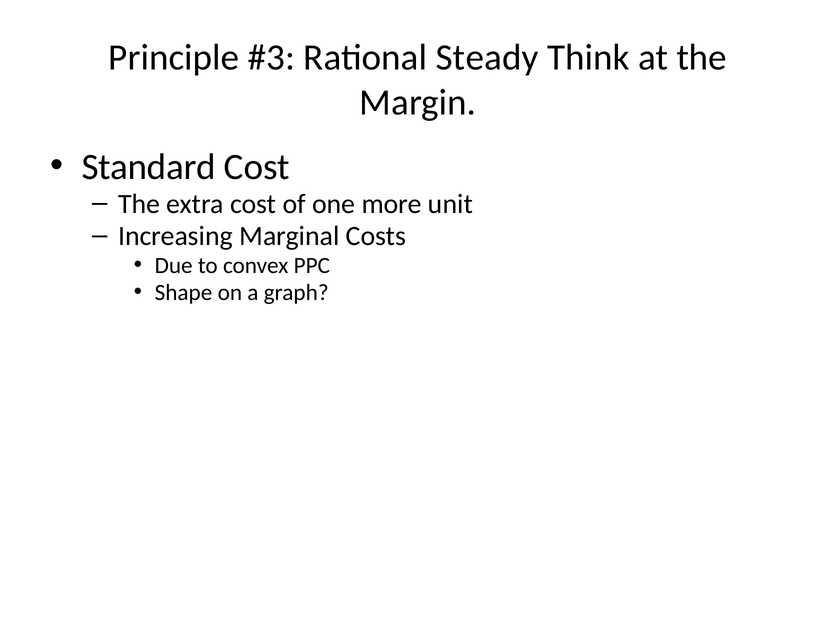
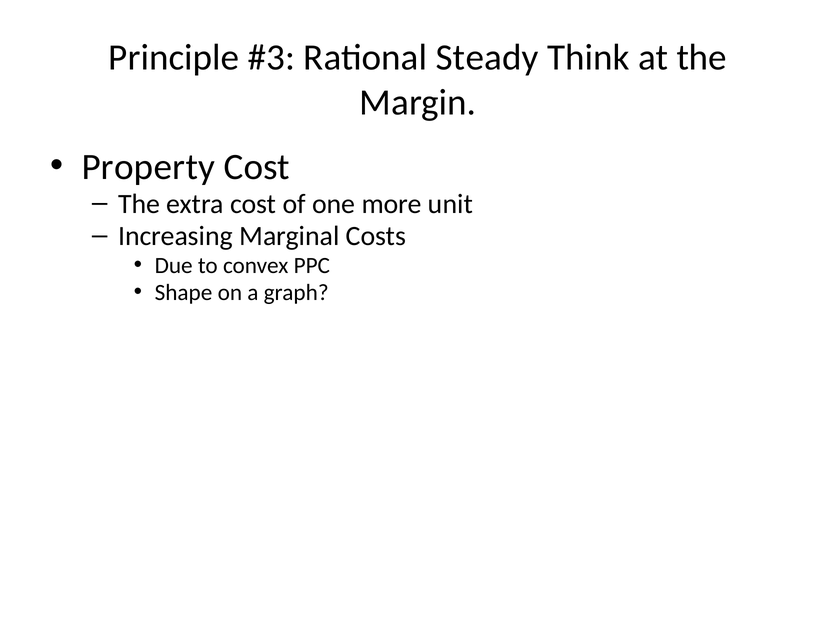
Standard: Standard -> Property (148, 167)
